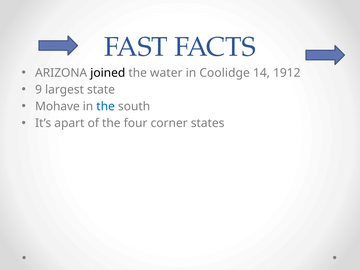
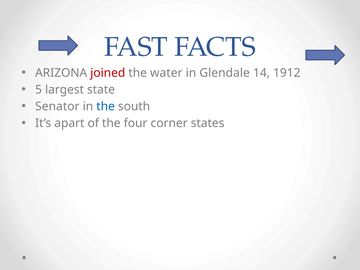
joined colour: black -> red (108, 73)
Coolidge: Coolidge -> Glendale (225, 73)
9: 9 -> 5 (39, 90)
Mohave: Mohave -> Senator (57, 106)
